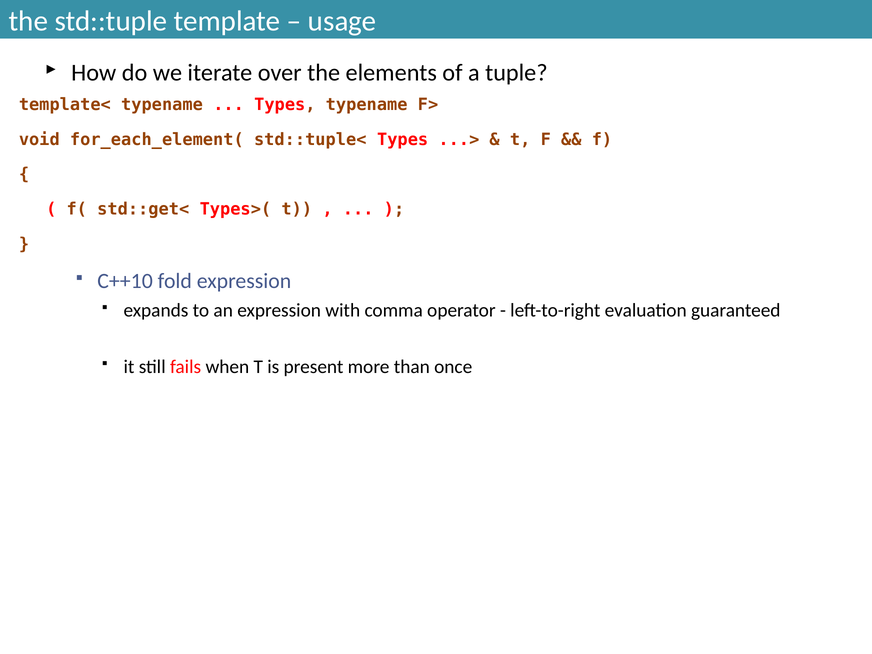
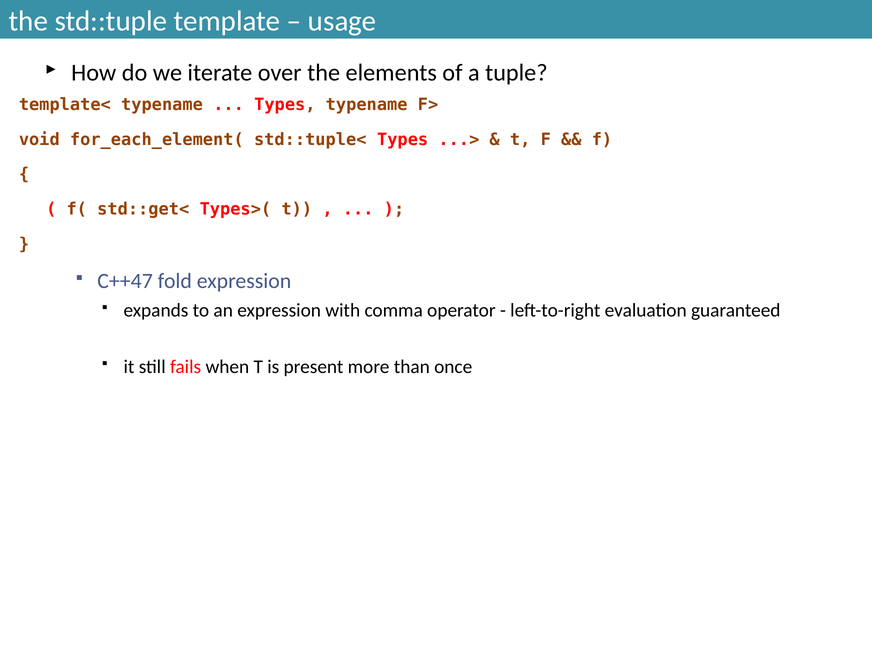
C++10: C++10 -> C++47 (125, 281)
